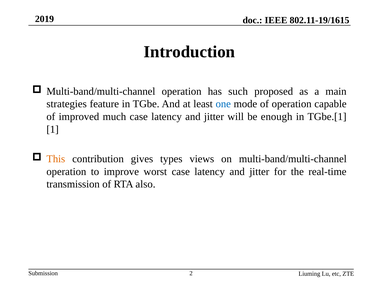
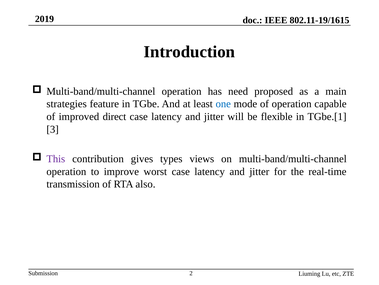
such: such -> need (238, 91)
much: much -> direct (114, 116)
enough: enough -> flexible (277, 116)
1: 1 -> 3 (53, 129)
This colour: orange -> purple (56, 158)
